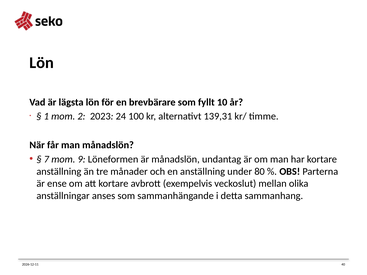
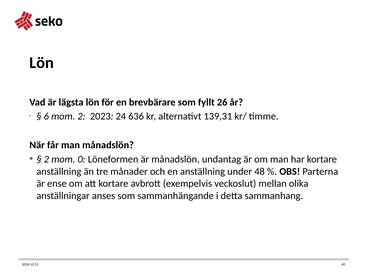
10: 10 -> 26 (222, 102)
1: 1 -> 6 (46, 116)
100: 100 -> 636 (136, 116)
7: 7 -> 2 (46, 159)
9: 9 -> 0 (82, 159)
80: 80 -> 48 (260, 172)
